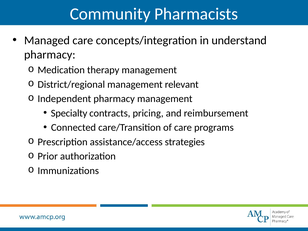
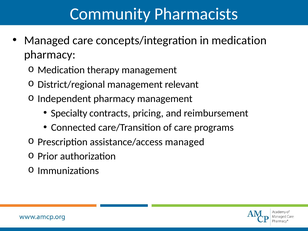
in understand: understand -> medication (239, 40)
assistance/access strategies: strategies -> managed (185, 142)
